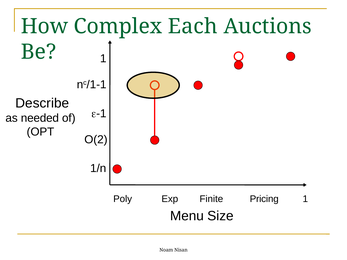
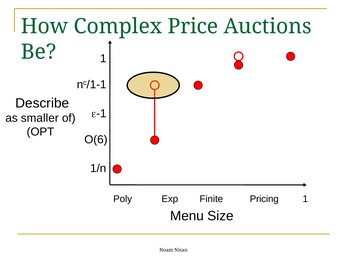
Each: Each -> Price (193, 26)
needed: needed -> smaller (40, 118)
O(2: O(2 -> O(6 (96, 140)
